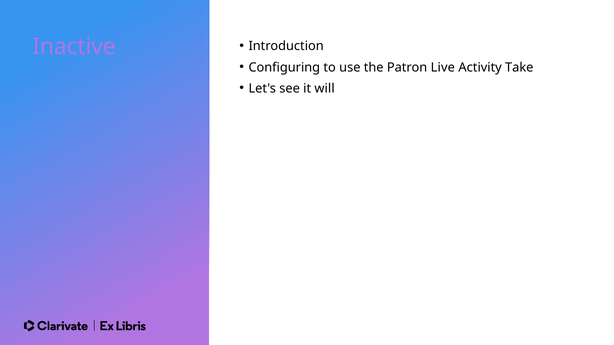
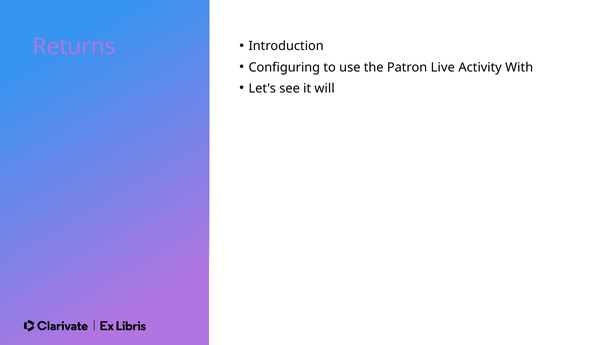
Inactive: Inactive -> Returns (74, 47)
Take: Take -> With (519, 67)
